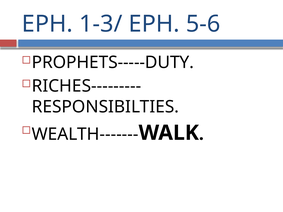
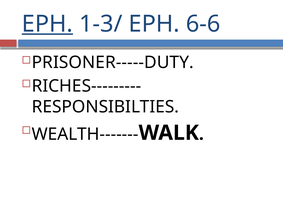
EPH underline: none -> present (47, 24)
5-6: 5-6 -> 6-6 (203, 24)
PROPHETS-----DUTY: PROPHETS-----DUTY -> PRISONER-----DUTY (113, 63)
